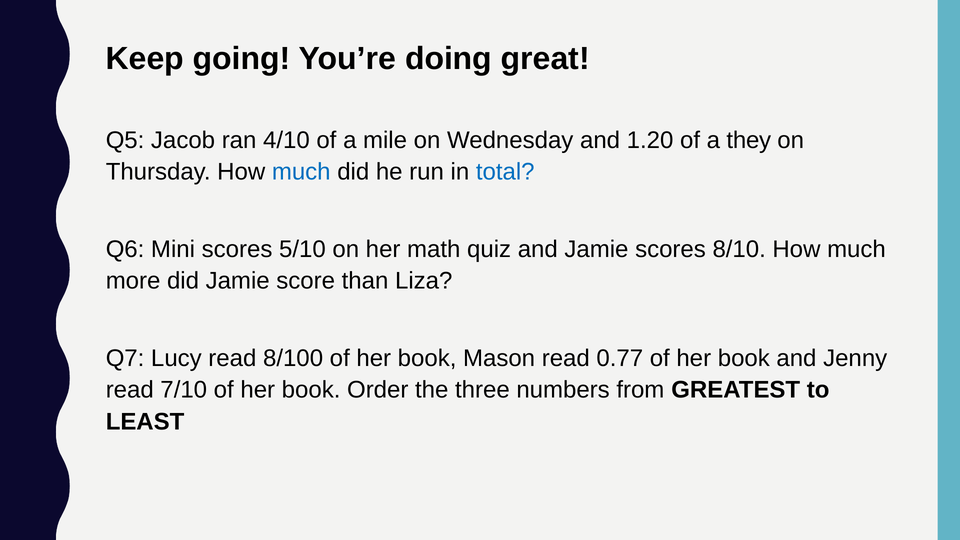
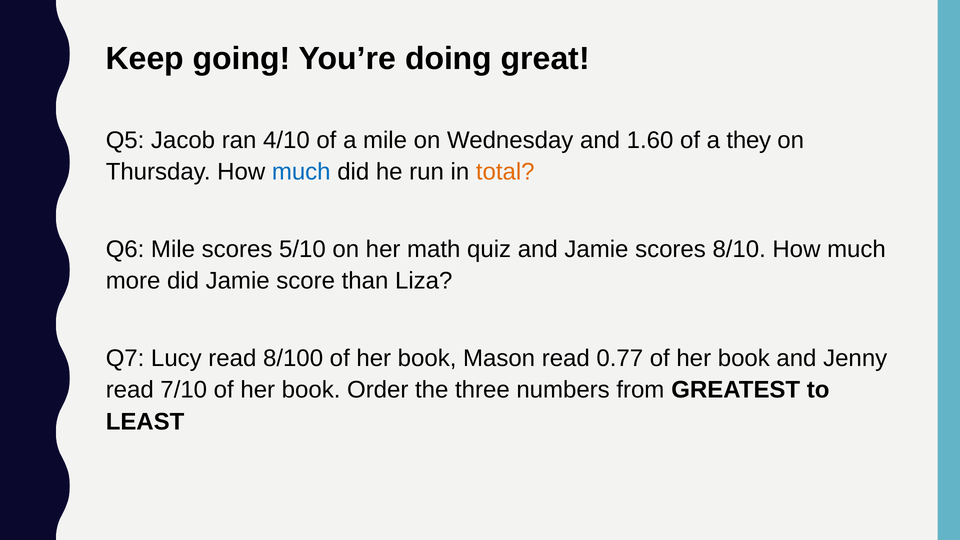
1.20: 1.20 -> 1.60 (650, 140)
total colour: blue -> orange (505, 172)
Q6 Mini: Mini -> Mile (173, 249)
